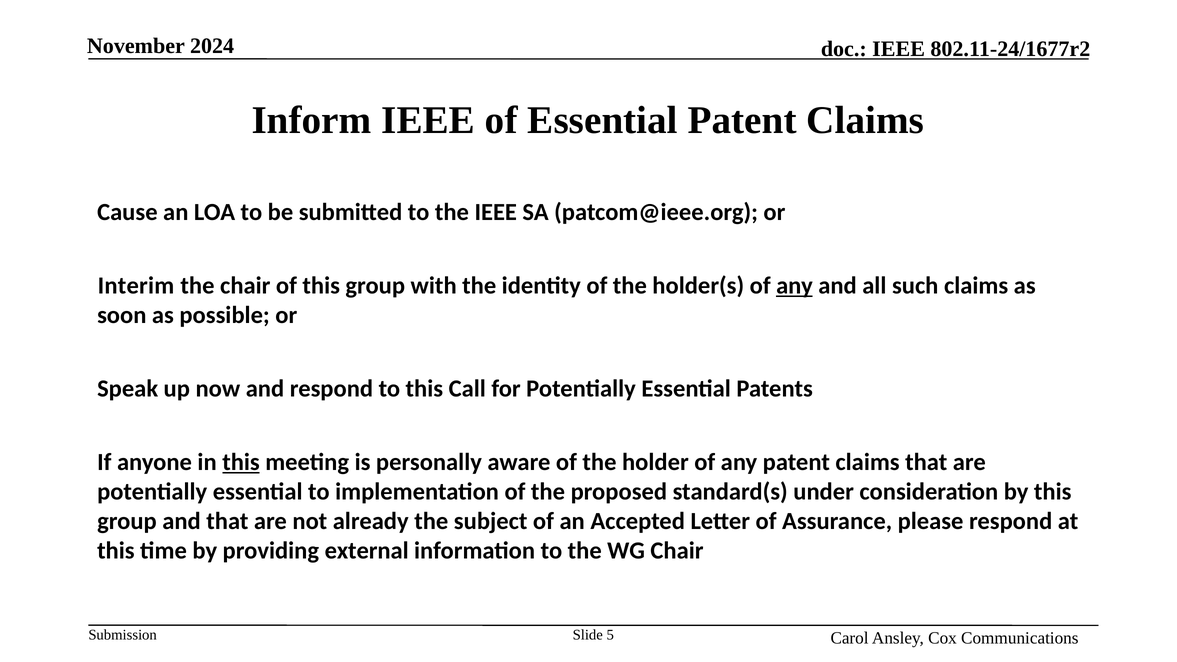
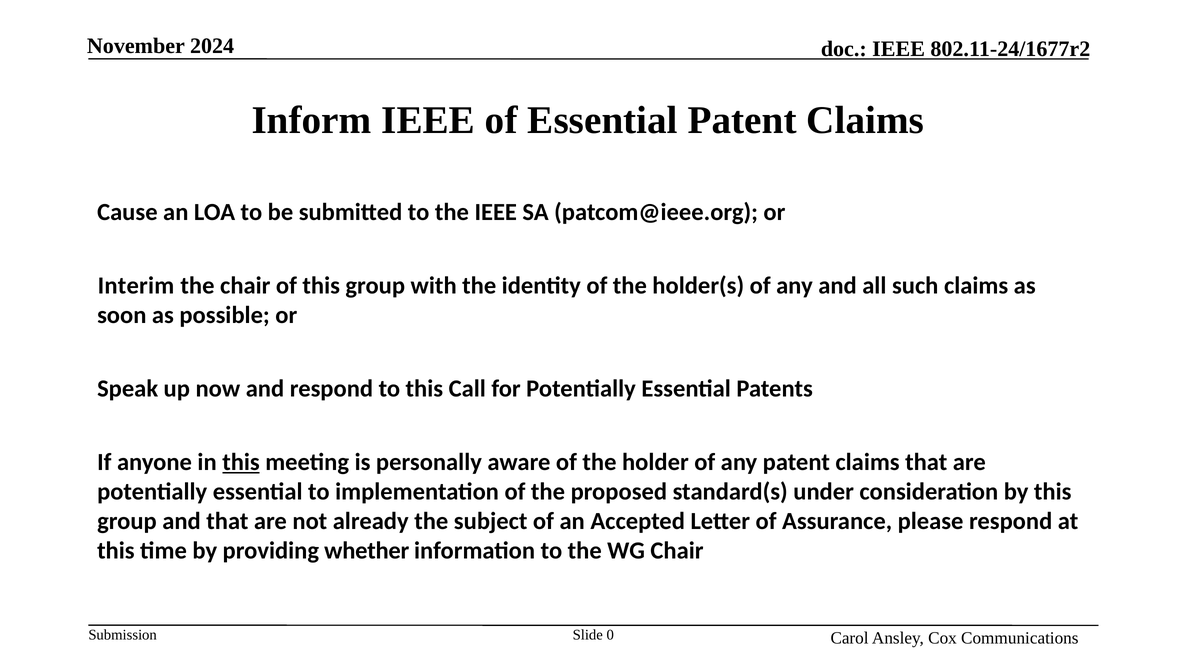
any underline: present -> none (795, 286)
external: external -> whether (367, 551)
5: 5 -> 0 (610, 635)
